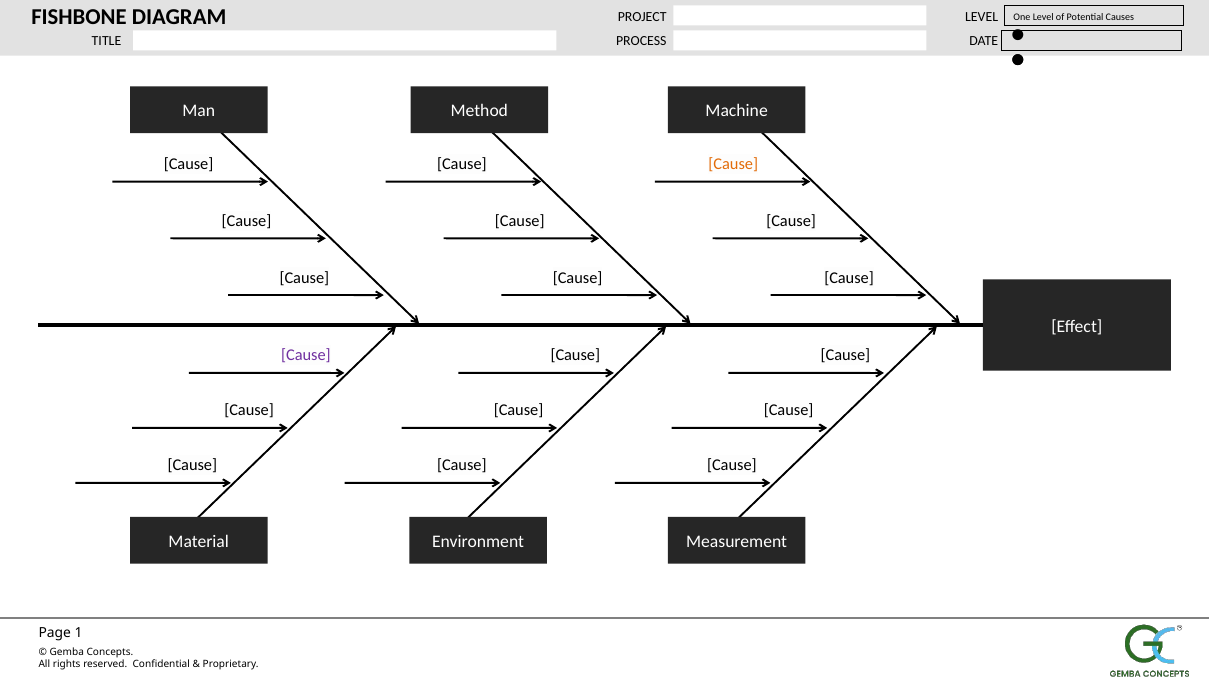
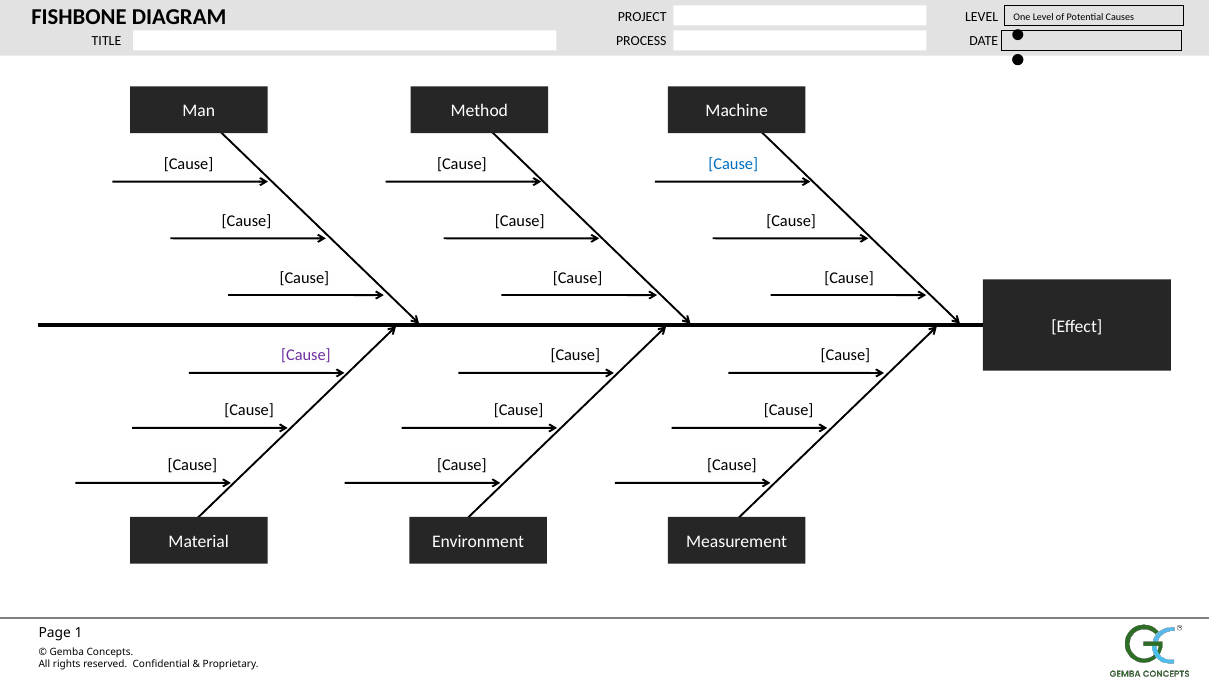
Cause colour: orange -> blue (733, 164)
